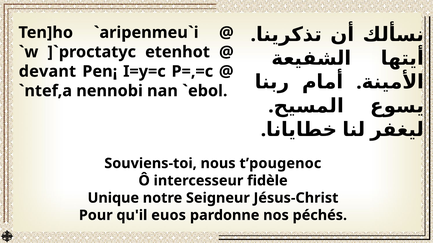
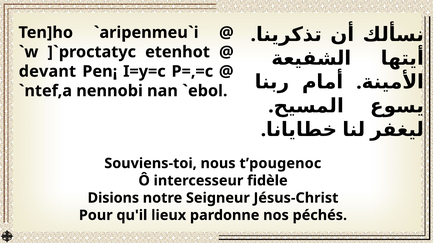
Unique: Unique -> Disions (113, 198)
euos: euos -> lieux (169, 216)
